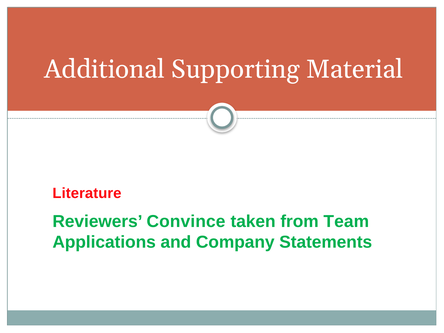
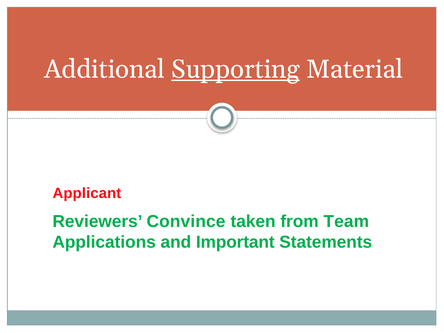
Supporting underline: none -> present (235, 69)
Literature: Literature -> Applicant (87, 193)
Company: Company -> Important (235, 242)
